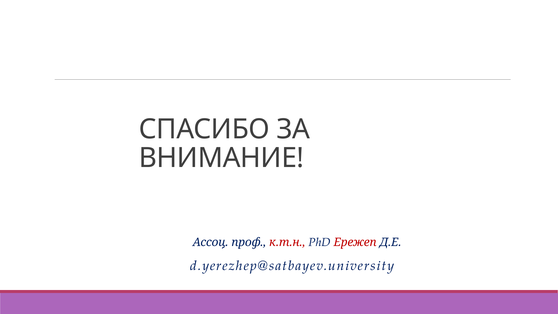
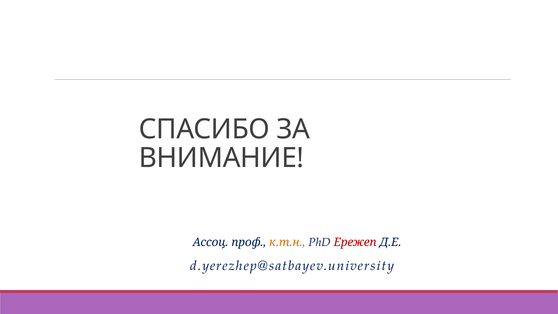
к.т.н colour: red -> orange (287, 242)
